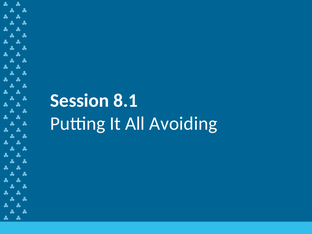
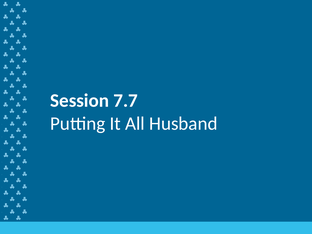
8.1: 8.1 -> 7.7 (126, 101)
Avoiding: Avoiding -> Husband (183, 124)
